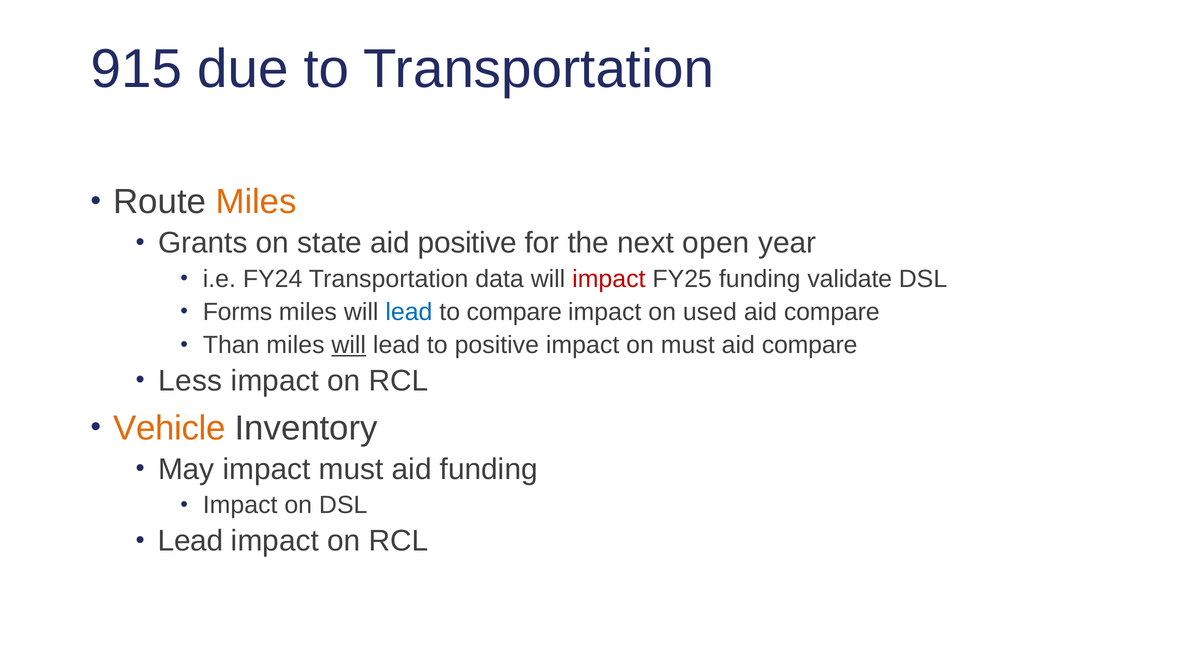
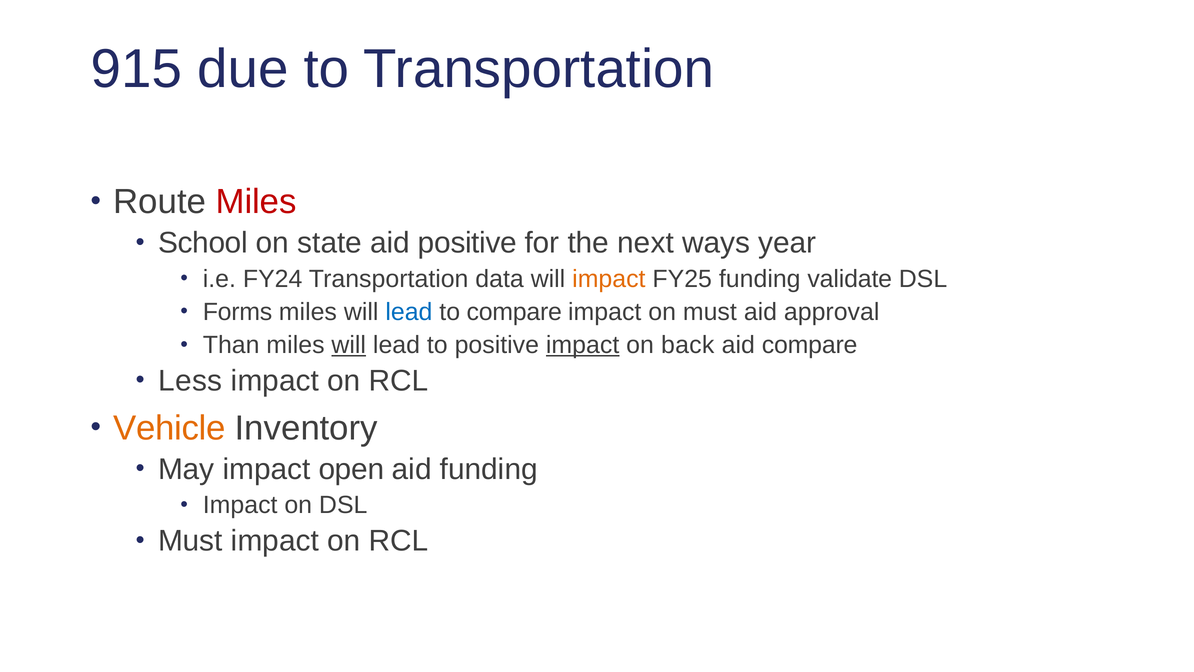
Miles colour: orange -> red (256, 202)
Grants: Grants -> School (203, 243)
open: open -> ways (716, 243)
impact colour: red -> orange (609, 279)
on used: used -> must (710, 312)
compare: compare -> approval (832, 312)
impact underline: none -> present (583, 345)
on must: must -> back (688, 345)
impact must: must -> open (351, 469)
Lead: Lead -> Must (190, 541)
